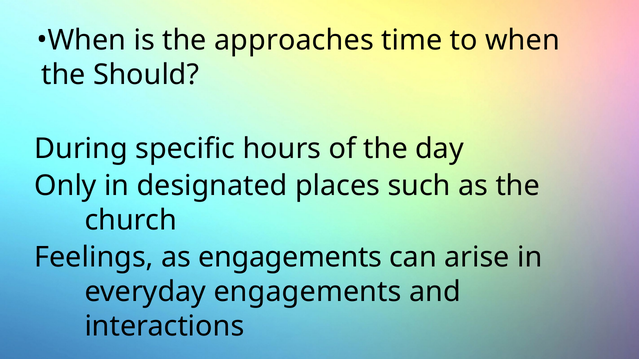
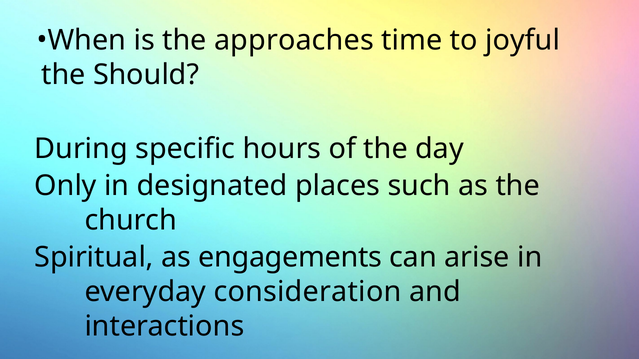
to when: when -> joyful (523, 40)
Feelings: Feelings -> Spiritual (94, 258)
everyday engagements: engagements -> consideration (308, 292)
